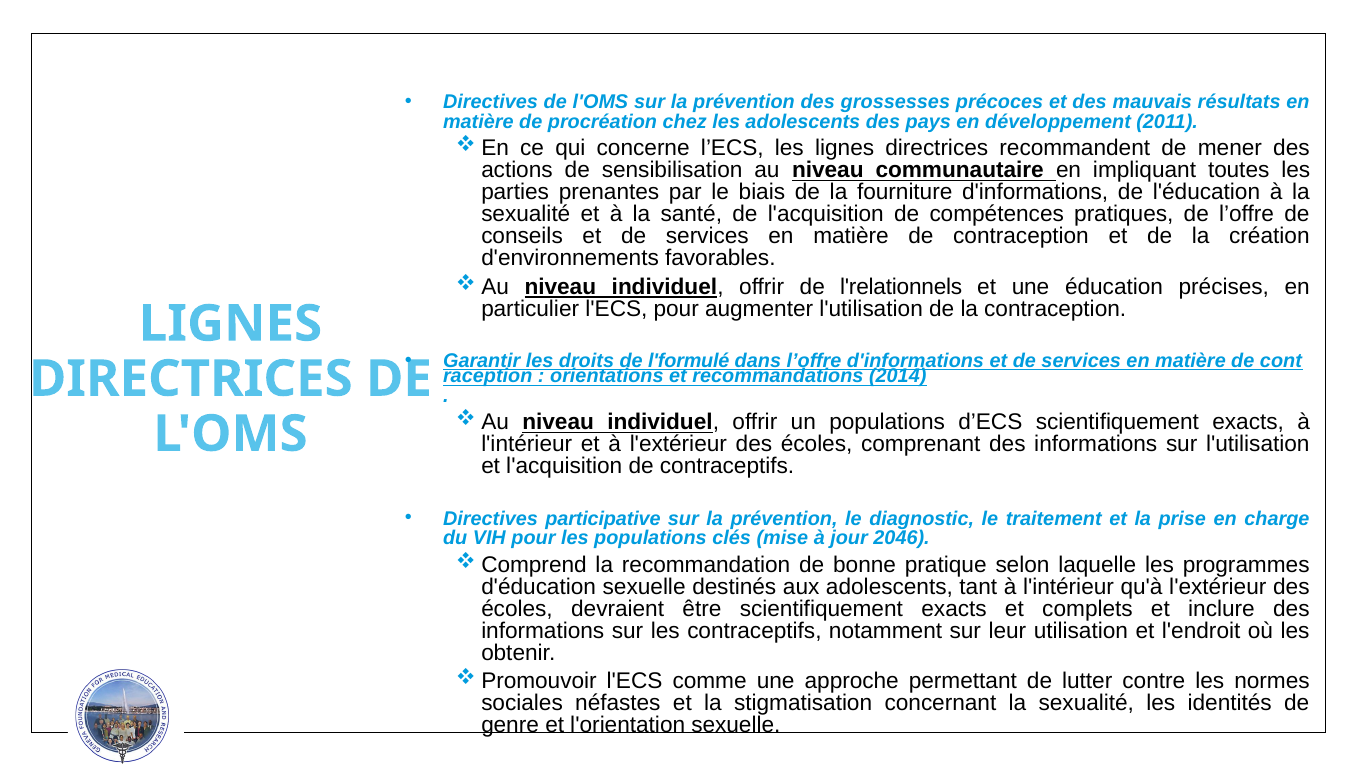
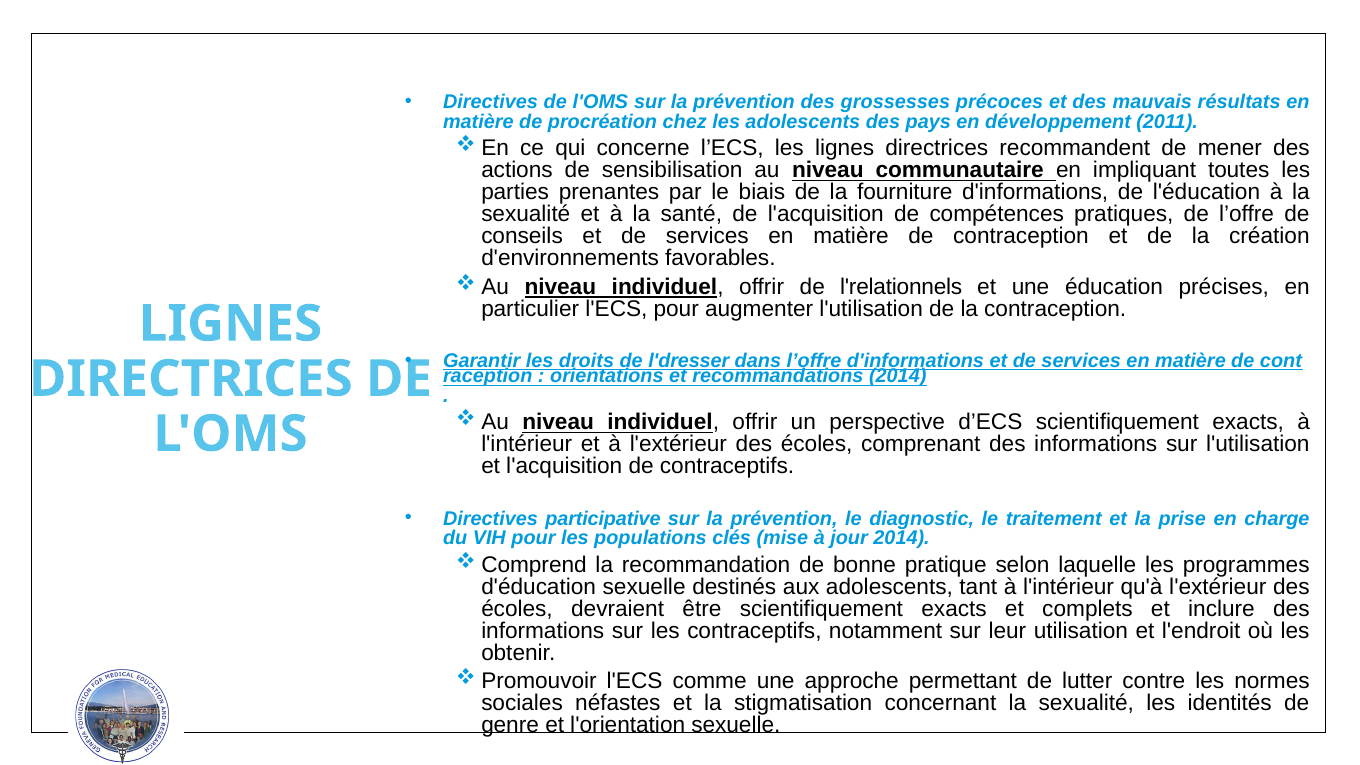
l'formulé: l'formulé -> l'dresser (689, 361)
un populations: populations -> perspective (887, 422)
jour 2046: 2046 -> 2014 (902, 538)
